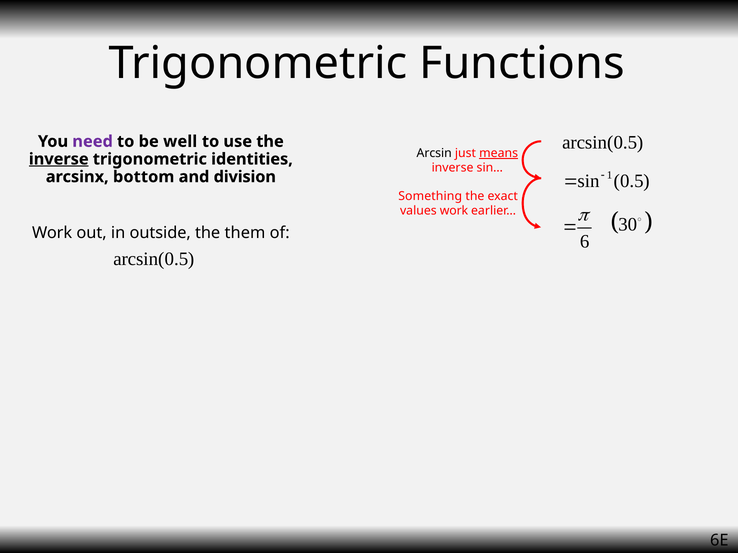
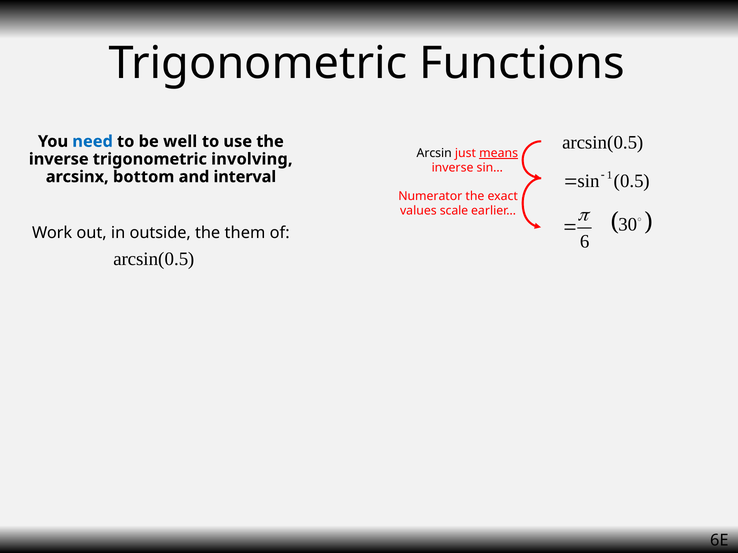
need colour: purple -> blue (93, 142)
inverse underline: present -> none (59, 159)
identities: identities -> involving (252, 159)
division: division -> interval (245, 177)
Something: Something -> Numerator (430, 196)
values work: work -> scale (454, 211)
